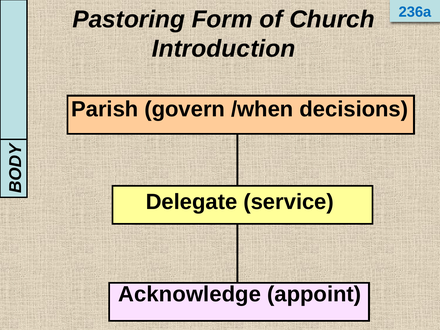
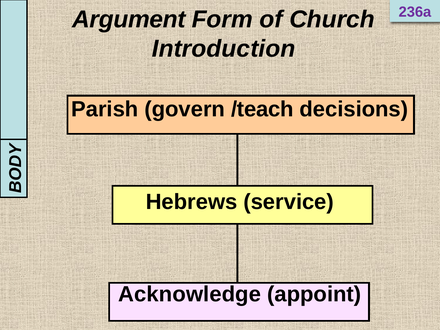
Pastoring: Pastoring -> Argument (129, 19)
236a colour: blue -> purple (415, 12)
/when: /when -> /teach (262, 109)
Delegate: Delegate -> Hebrews (192, 202)
